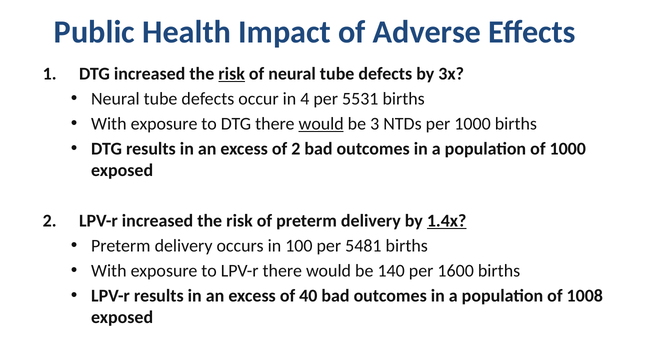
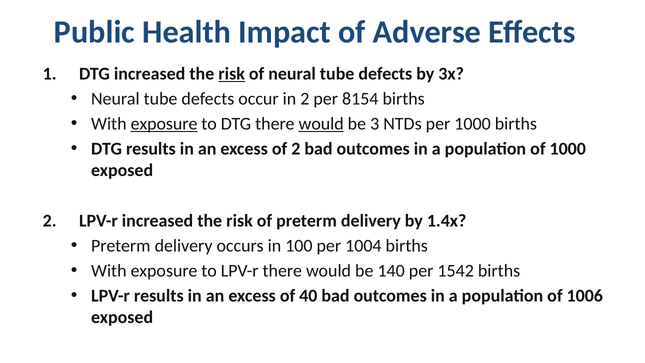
in 4: 4 -> 2 (305, 99)
5531: 5531 -> 8154 (360, 99)
exposure underline: none -> present (164, 124)
1.4x underline: present -> none (447, 221)
5481: 5481 -> 1004 (363, 246)
1600: 1600 -> 1542 (456, 271)
1008: 1008 -> 1006 (585, 296)
